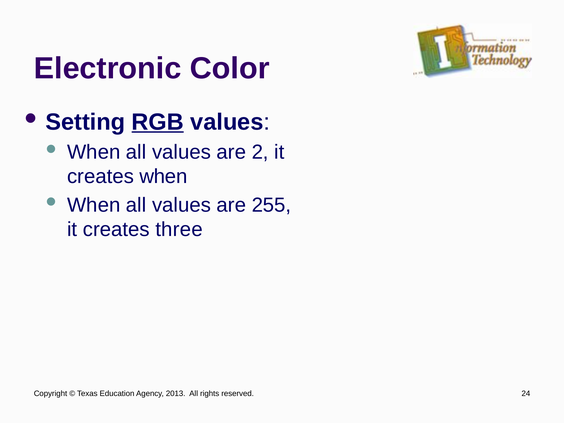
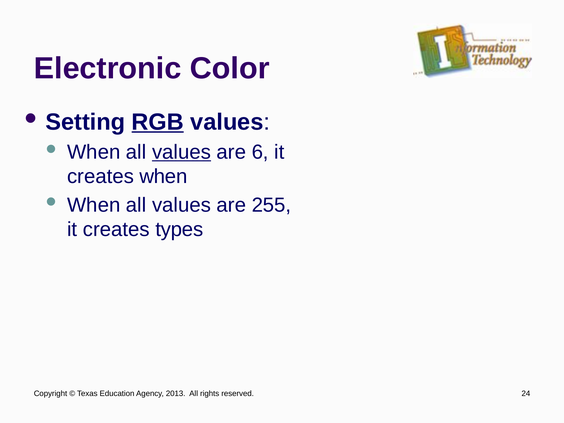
values underline: none -> present (181, 152)
2: 2 -> 6 (260, 152)
three: three -> types (179, 229)
